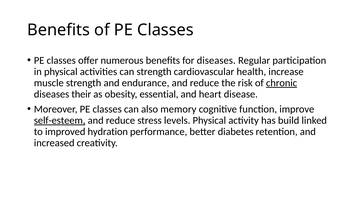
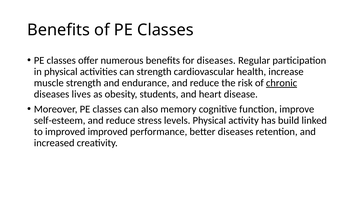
their: their -> lives (81, 94)
essential: essential -> students (159, 94)
self-esteem underline: present -> none (60, 120)
improved hydration: hydration -> improved (108, 132)
better diabetes: diabetes -> diseases (236, 132)
